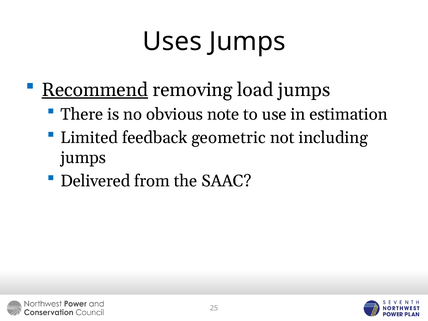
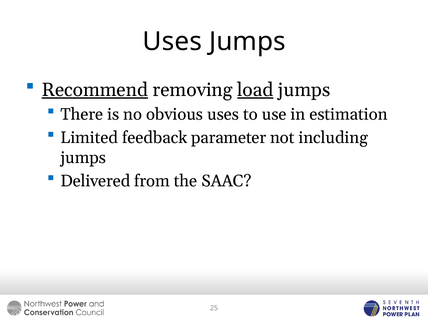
load underline: none -> present (255, 90)
obvious note: note -> uses (223, 114)
geometric: geometric -> parameter (229, 138)
